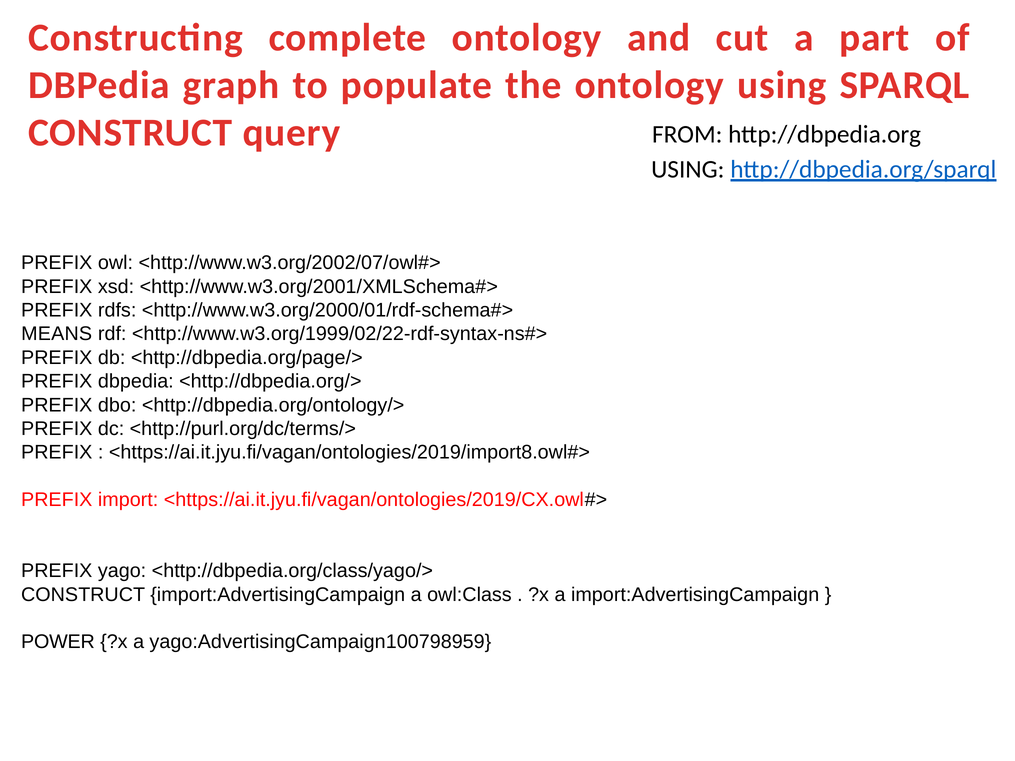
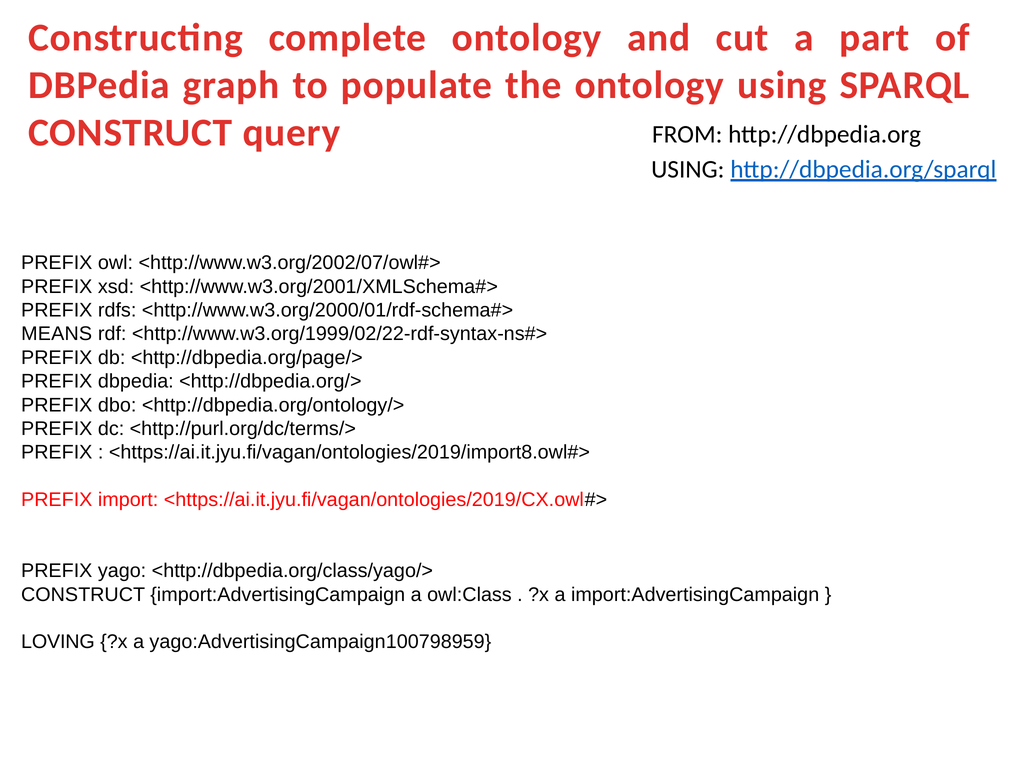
POWER: POWER -> LOVING (58, 642)
